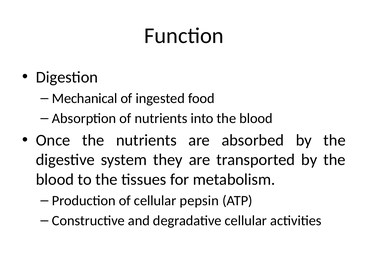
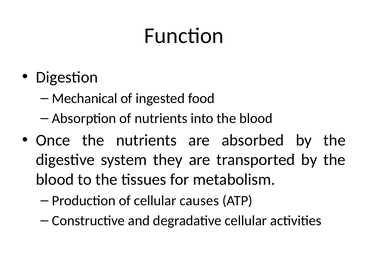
pepsin: pepsin -> causes (199, 201)
